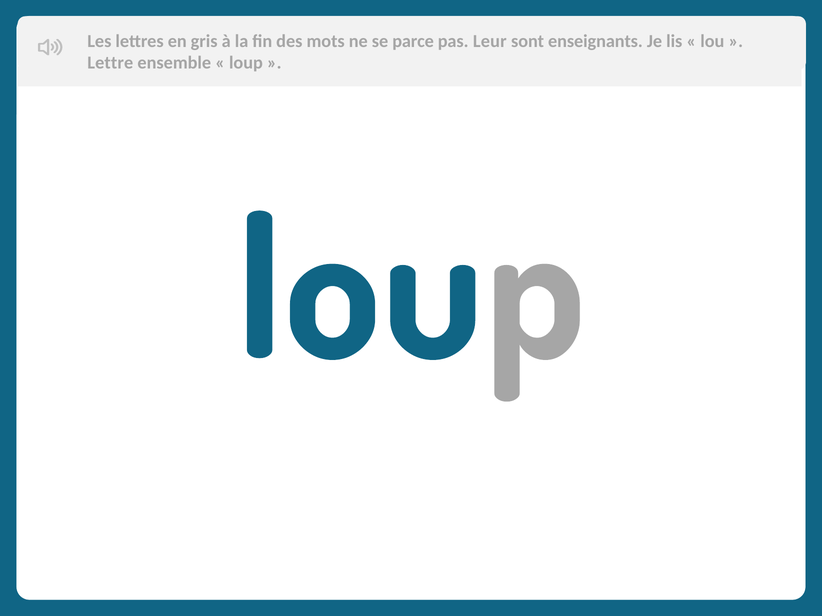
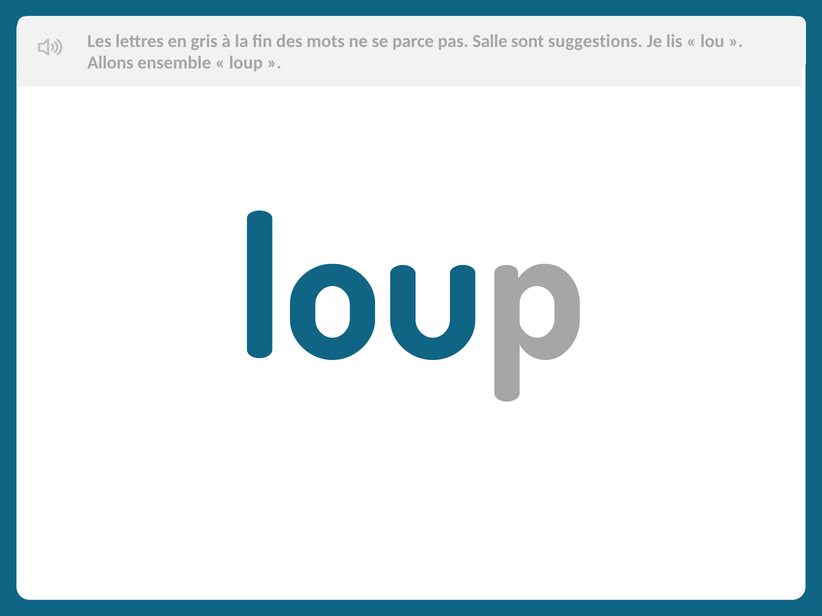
Leur: Leur -> Salle (490, 41)
enseignants: enseignants -> suggestions (595, 41)
Lettre: Lettre -> Allons (110, 63)
